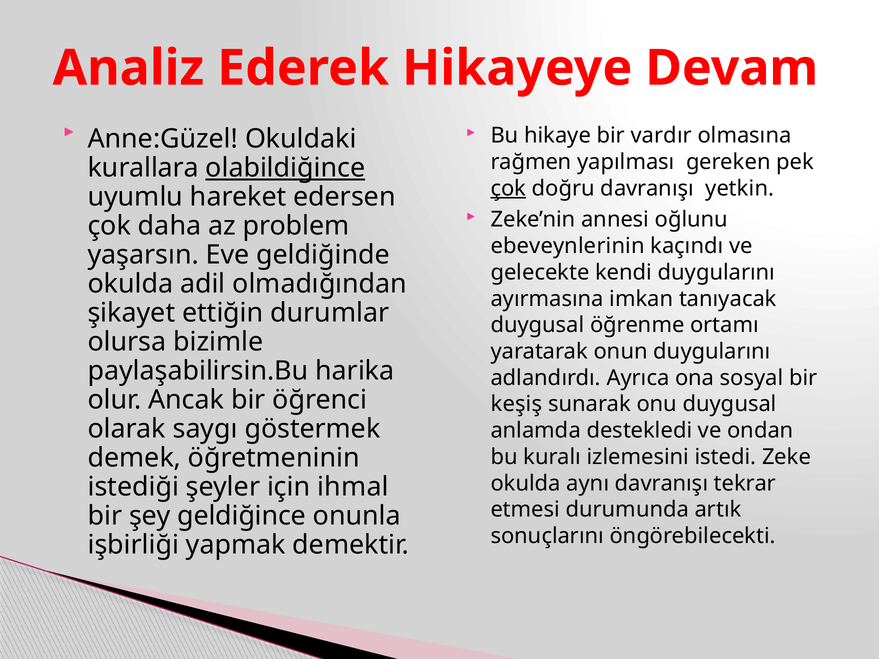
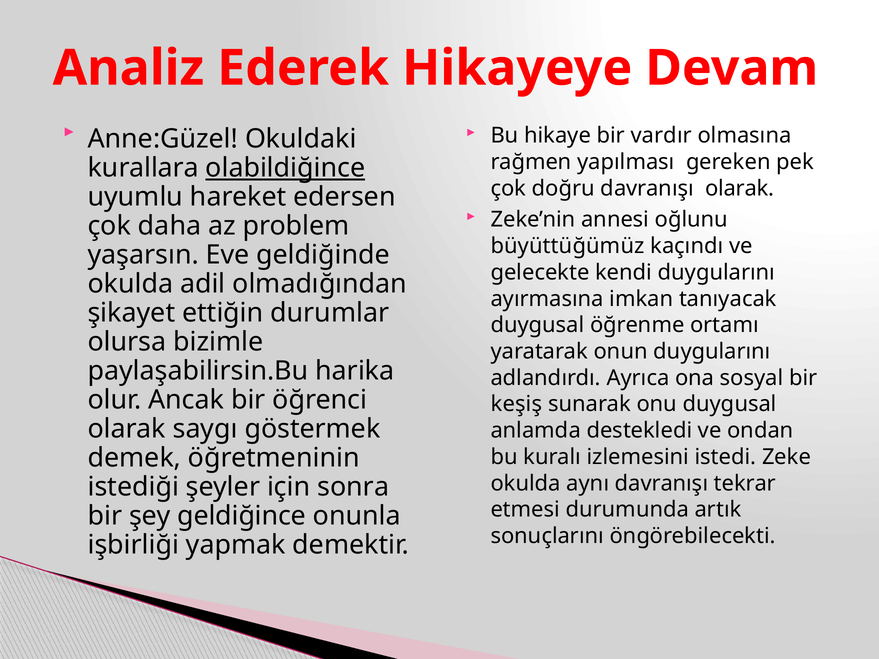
çok underline: present -> none (508, 189)
davranışı yetkin: yetkin -> olarak (740, 189)
ebeveynlerinin: ebeveynlerinin -> büyüttüğümüz (568, 246)
ihmal: ihmal -> sonra (353, 487)
